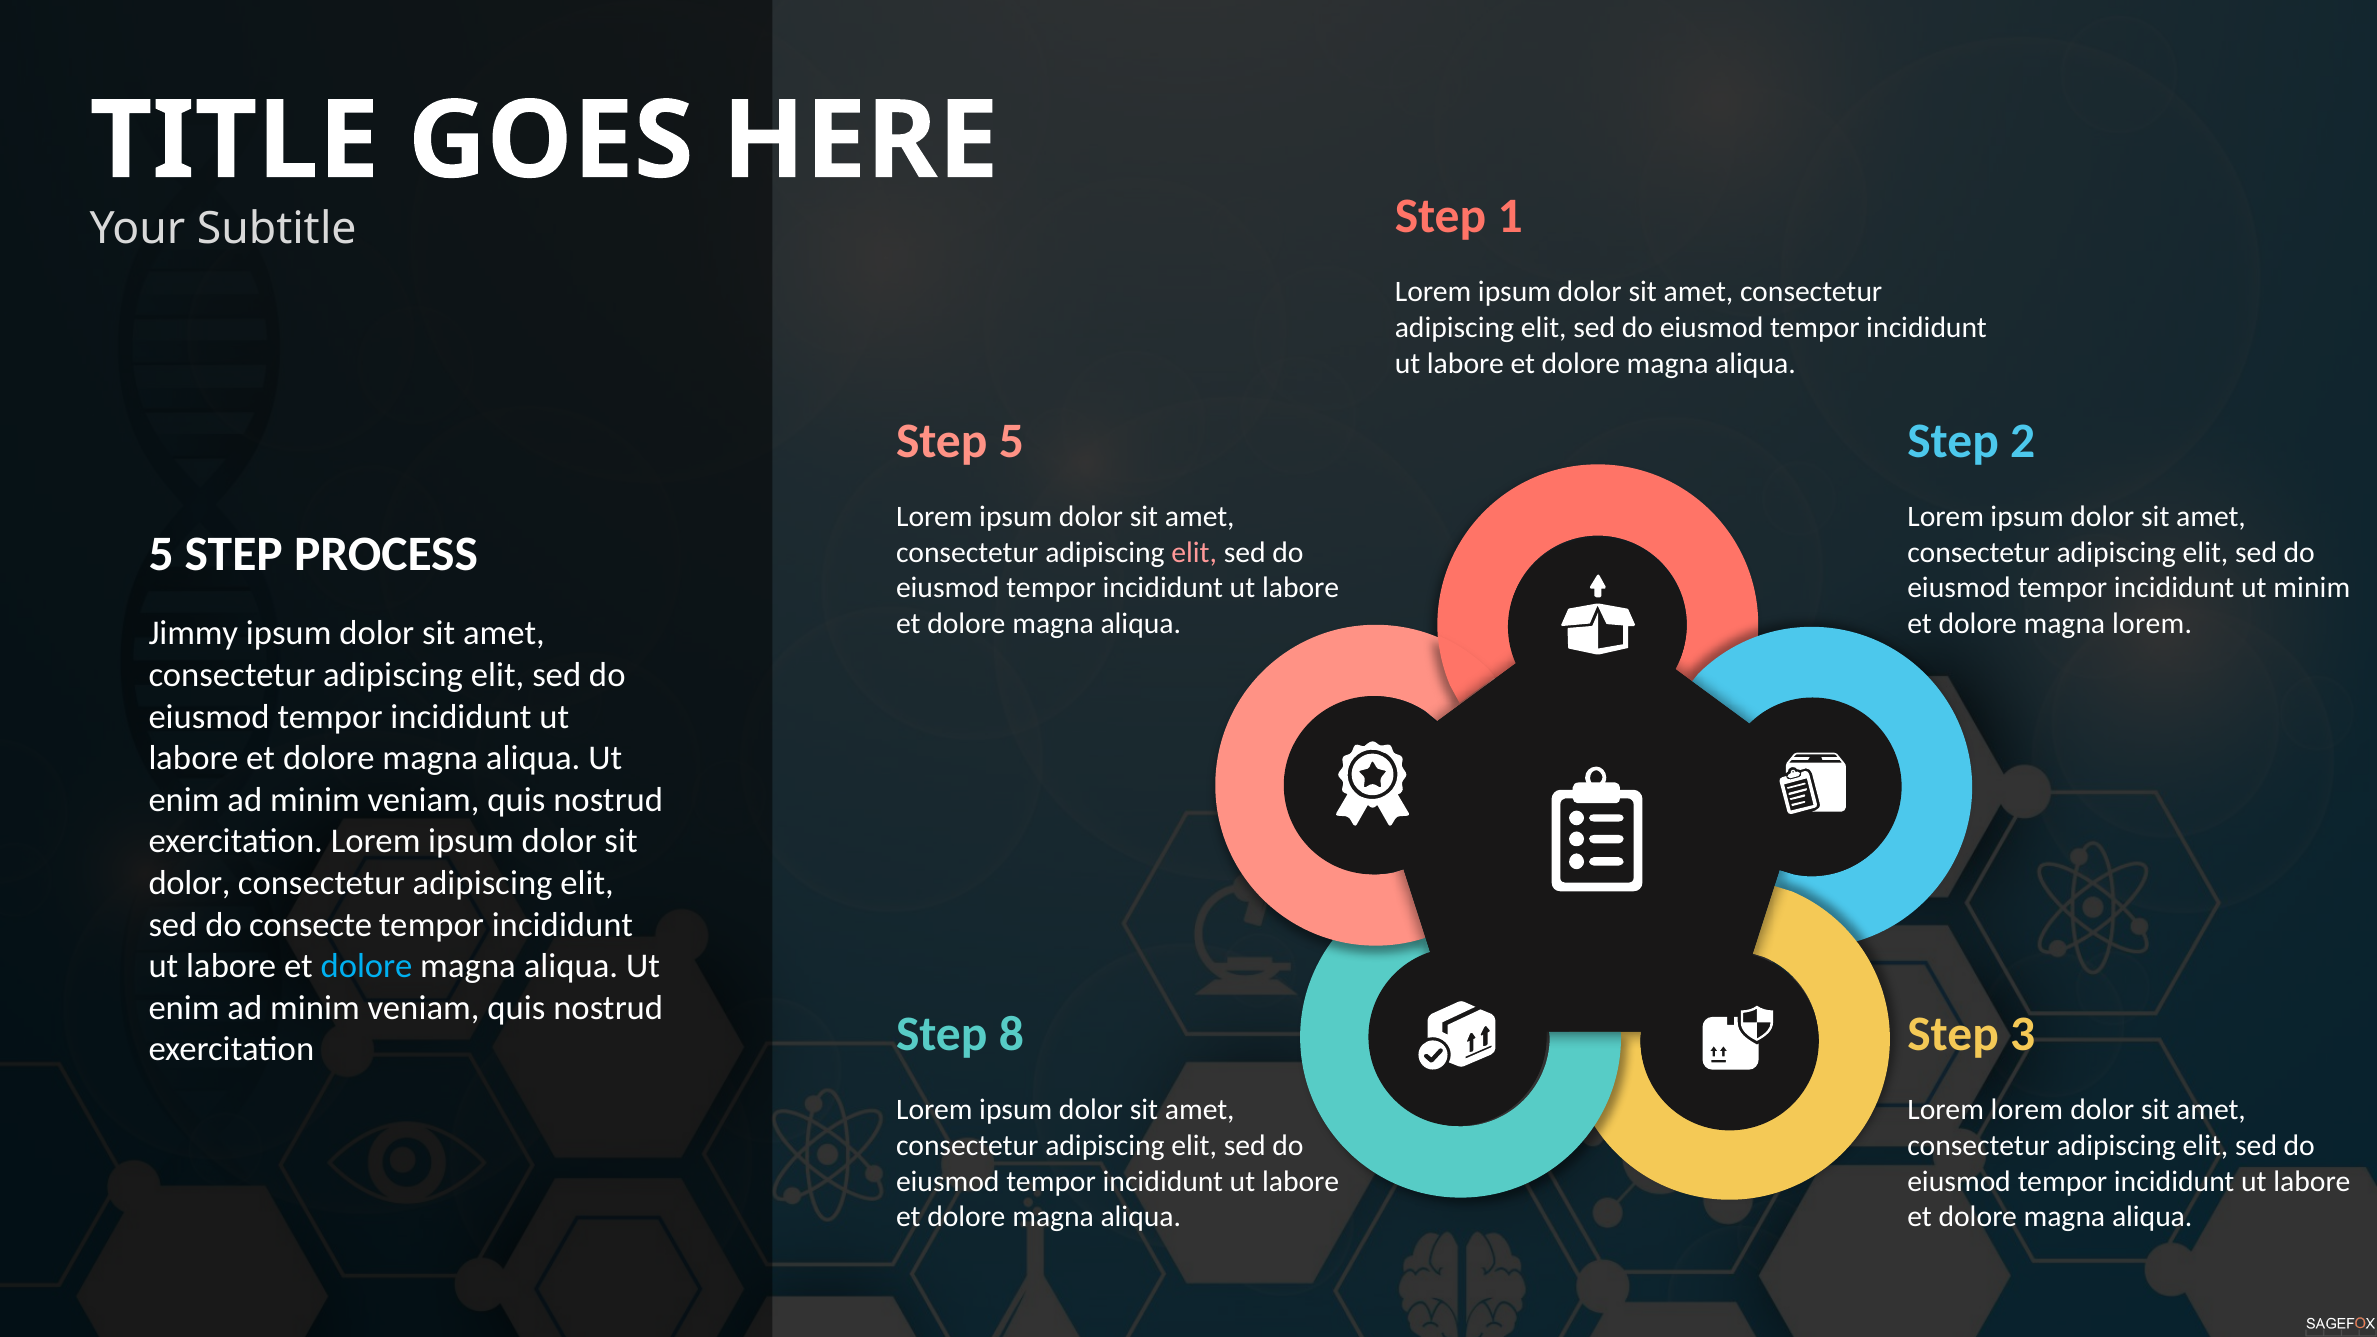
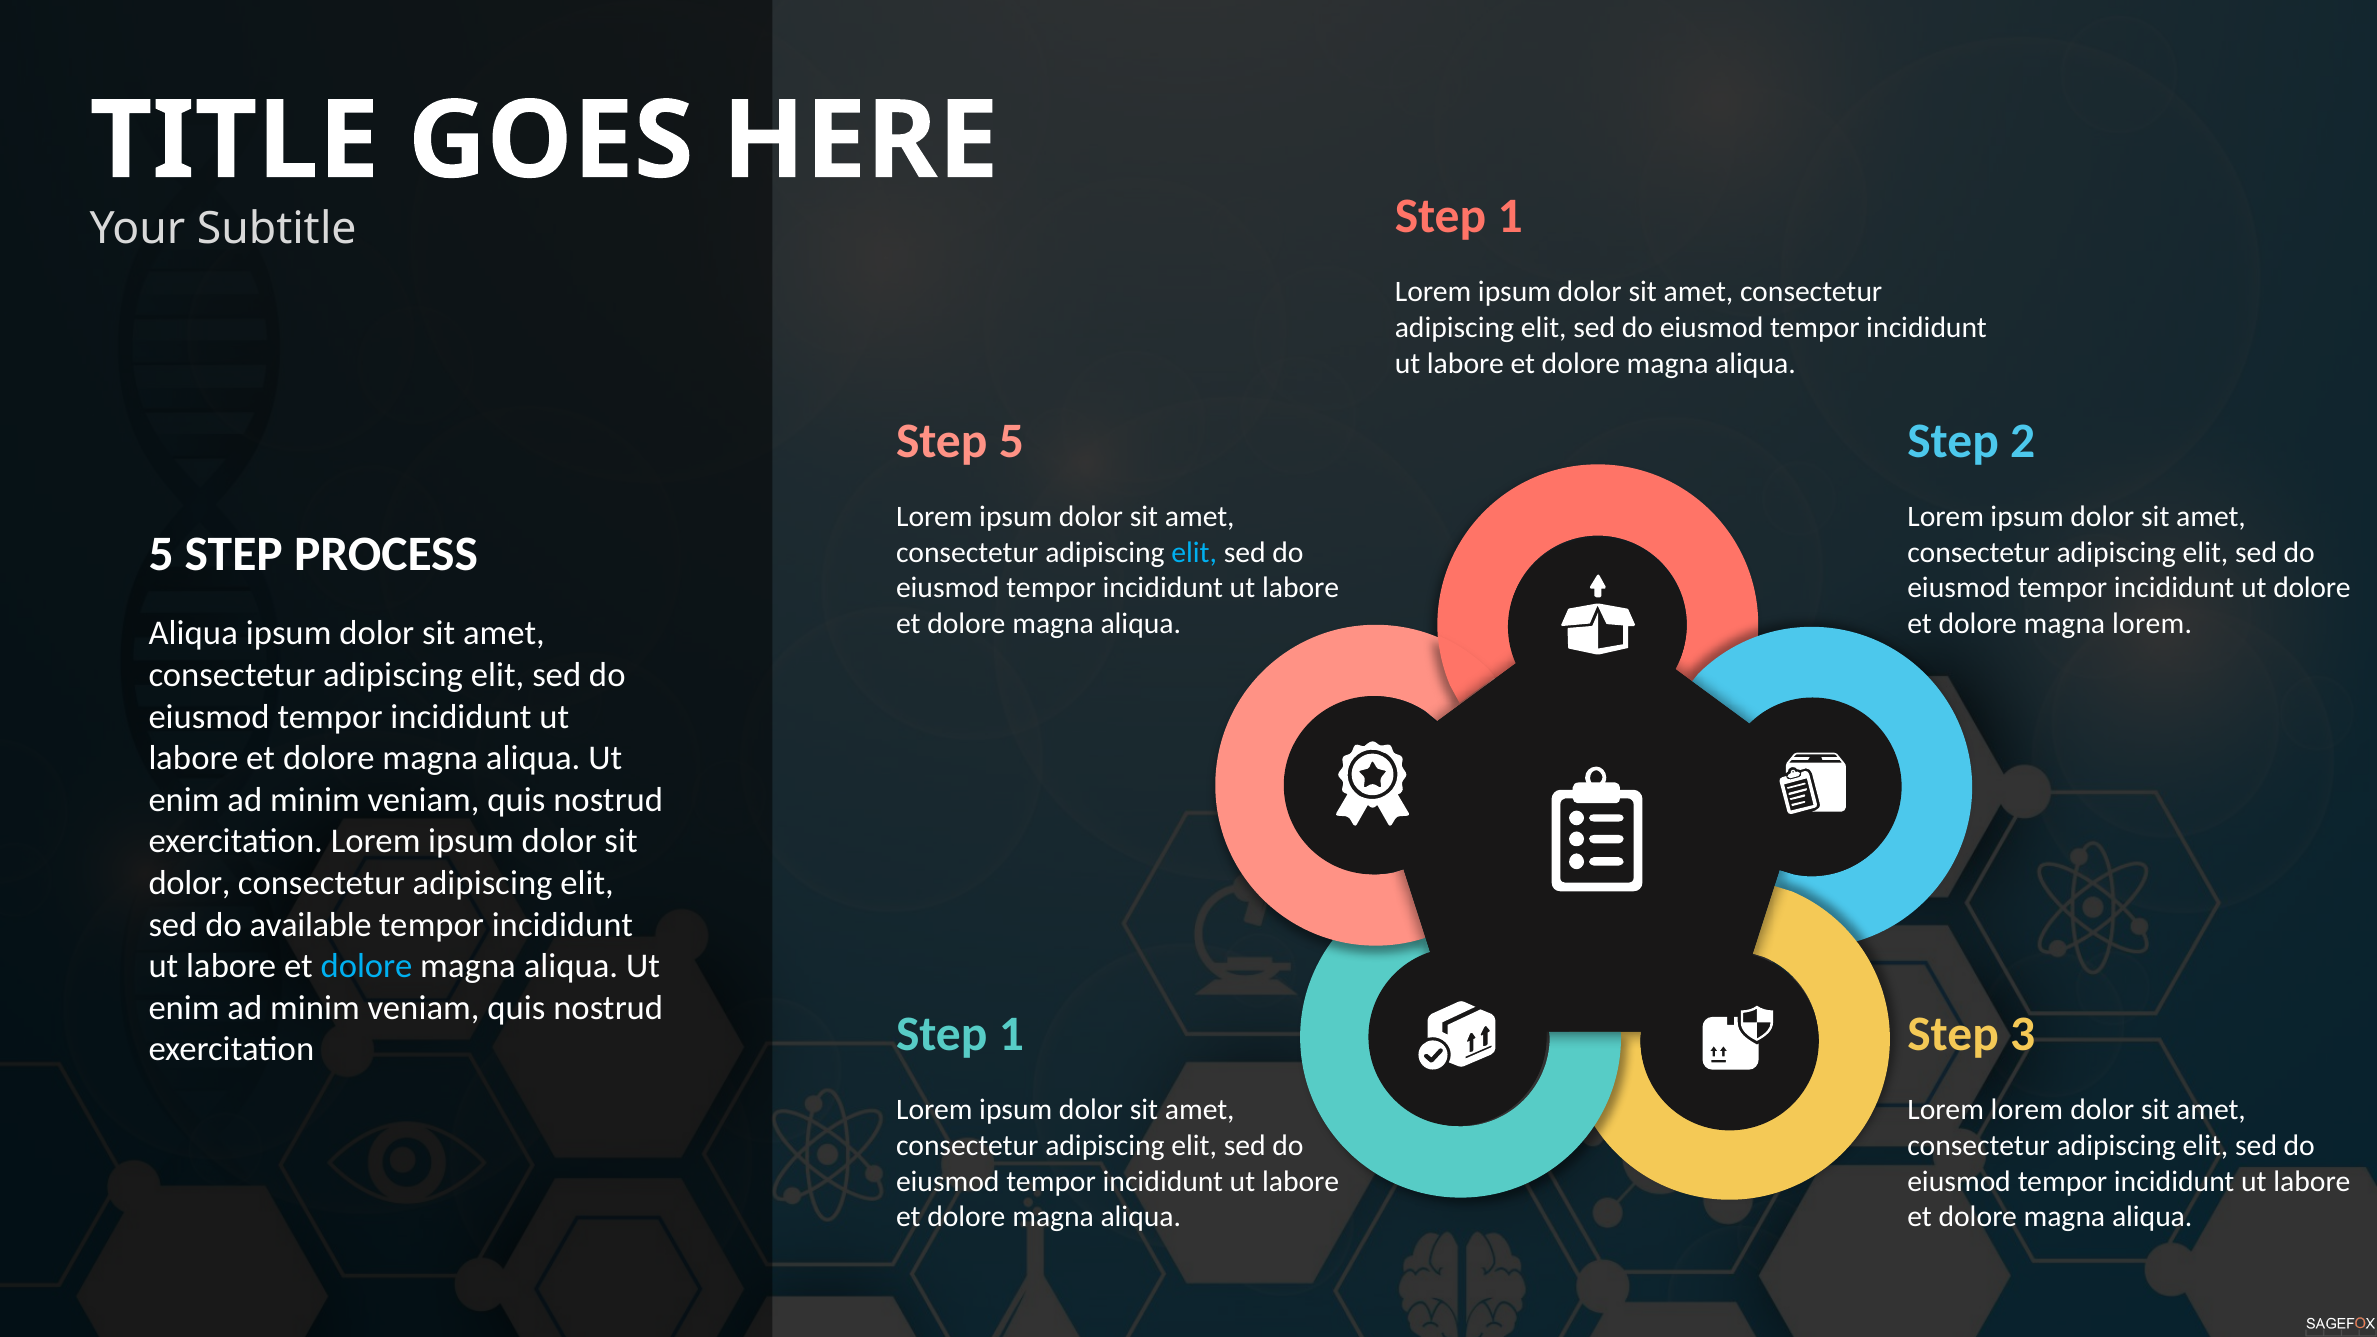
elit colour: pink -> light blue (1194, 552)
ut minim: minim -> dolore (2312, 588)
Jimmy: Jimmy -> Aliqua (193, 633)
consecte: consecte -> available (311, 925)
8: 8 -> 1 (1011, 1034)
